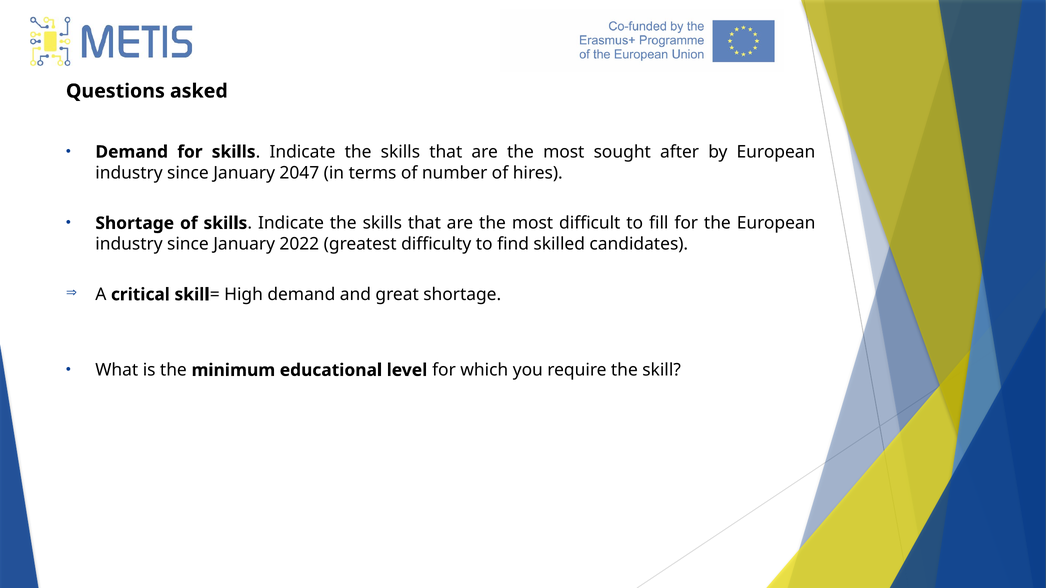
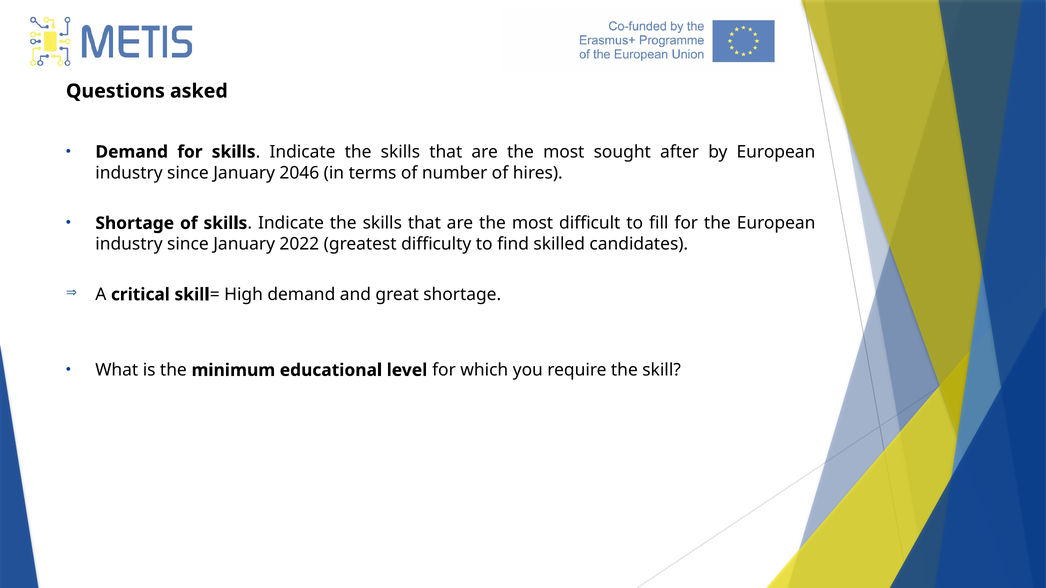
2047: 2047 -> 2046 (299, 173)
